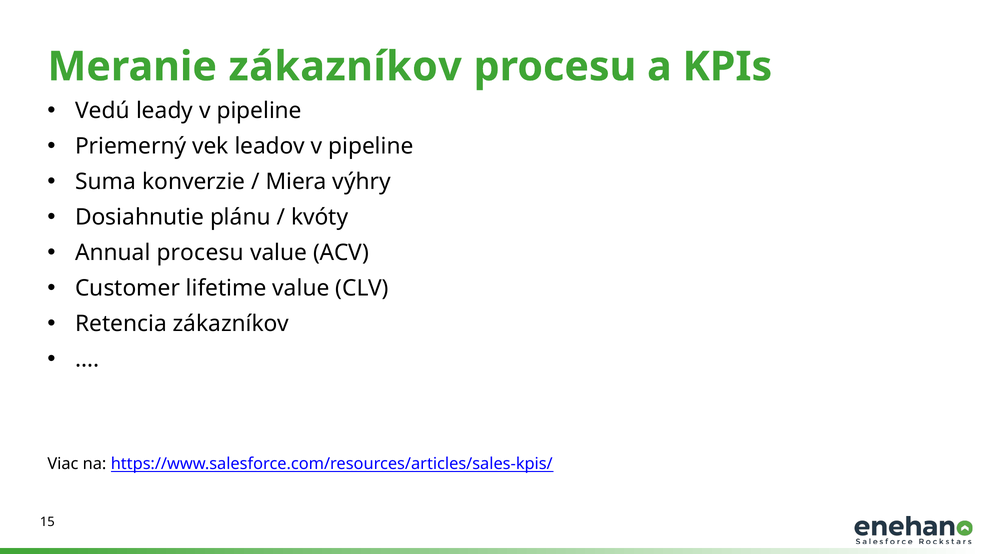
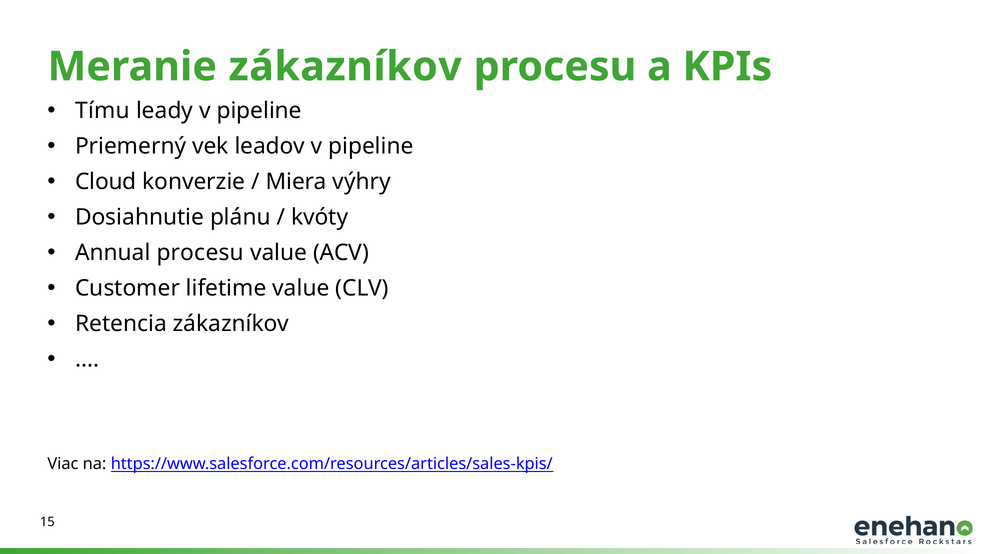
Vedú: Vedú -> Tímu (103, 111)
Suma: Suma -> Cloud (106, 182)
